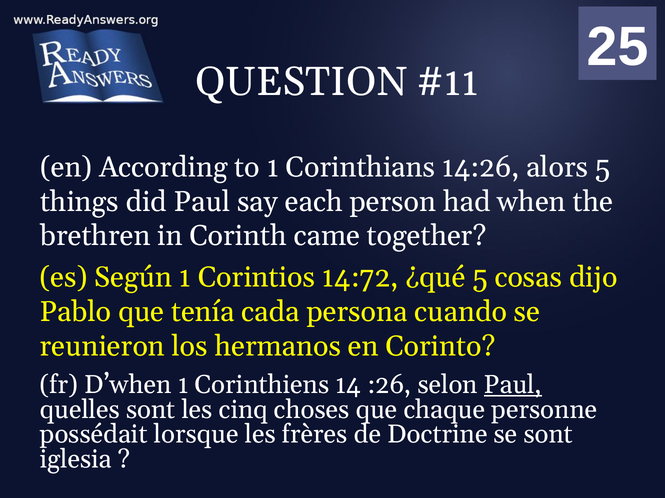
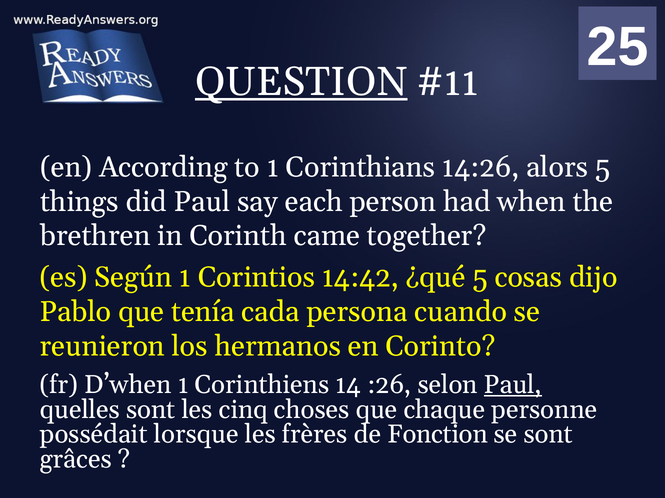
QUESTION underline: none -> present (301, 82)
14:72: 14:72 -> 14:42 (360, 278)
Doctrine: Doctrine -> Fonction (438, 435)
iglesia: iglesia -> grâces (76, 460)
